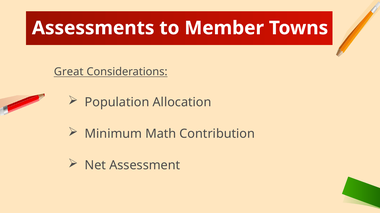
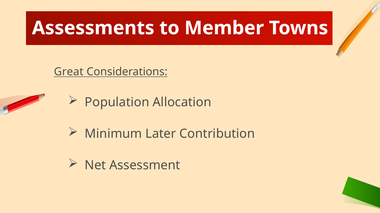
Math: Math -> Later (161, 134)
